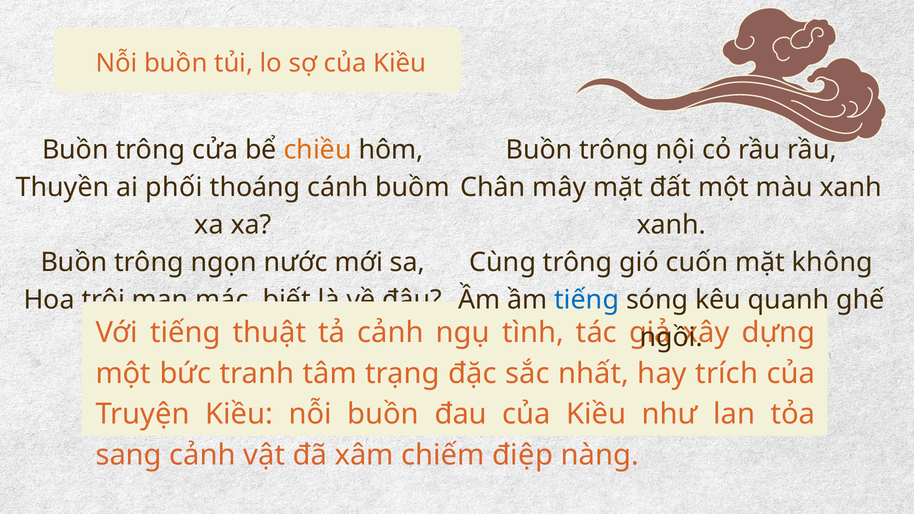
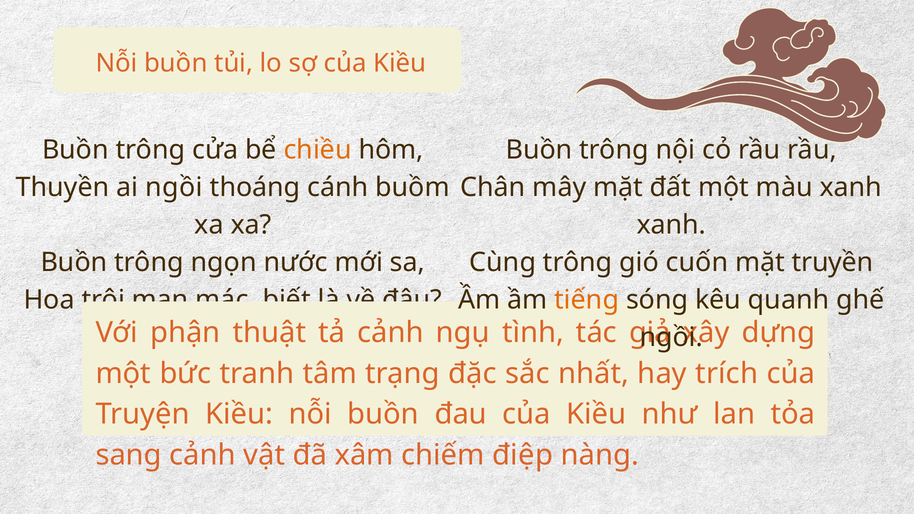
ai phối: phối -> ngồi (174, 187)
không: không -> truyền (833, 262)
tiếng colour: blue -> orange (587, 300)
Với tiếng: tiếng -> phận (185, 333)
